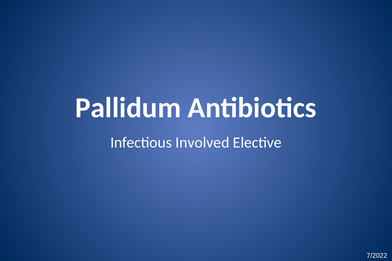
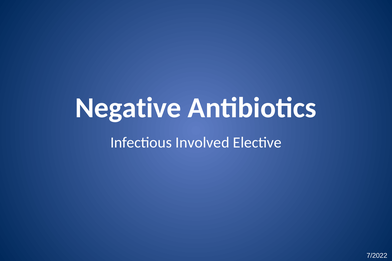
Pallidum: Pallidum -> Negative (128, 108)
